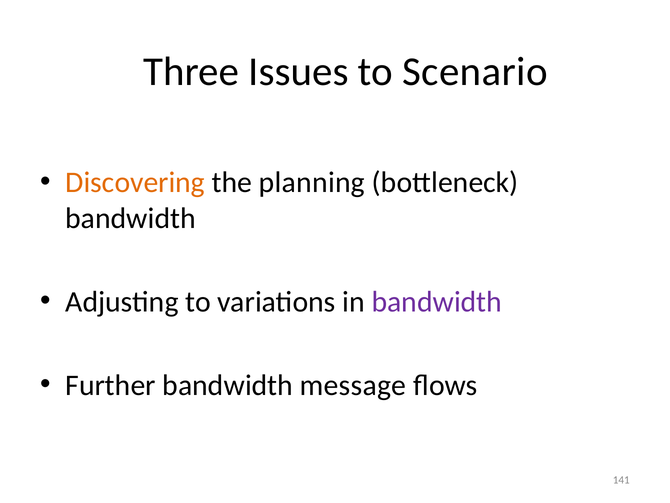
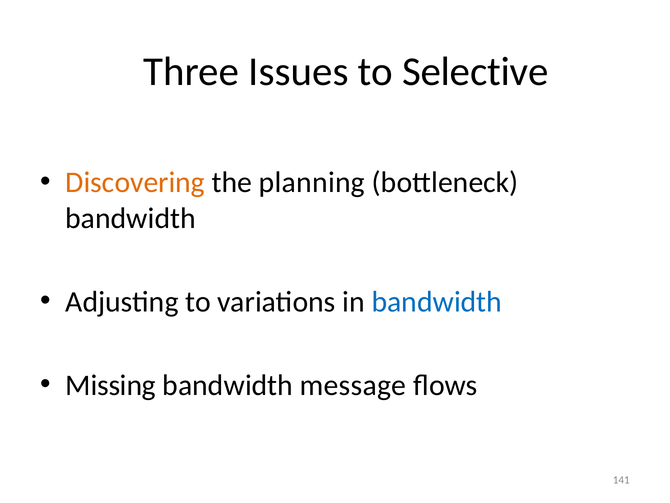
Scenario: Scenario -> Selective (475, 72)
bandwidth colour: purple -> blue (437, 301)
Further: Further -> Missing (111, 385)
